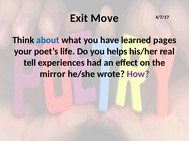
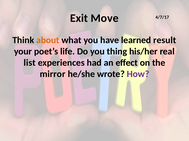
about colour: blue -> orange (48, 40)
pages: pages -> result (165, 40)
helps: helps -> thing (117, 52)
tell: tell -> list (30, 63)
